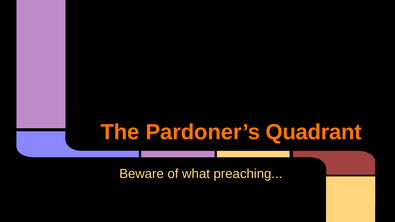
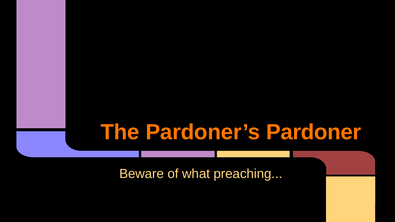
Quadrant: Quadrant -> Pardoner (314, 132)
